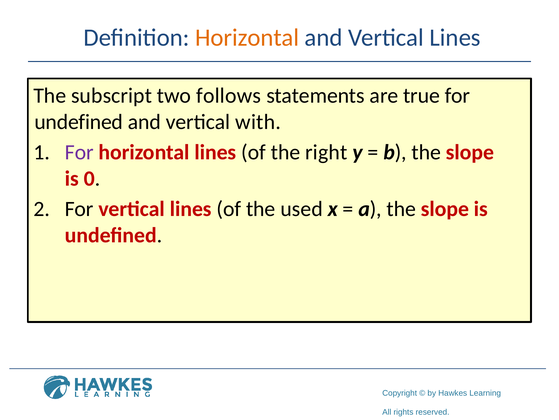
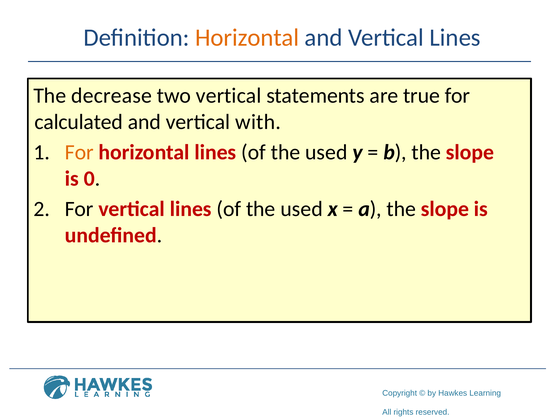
subscript: subscript -> decrease (112, 96)
two follows: follows -> vertical (229, 96)
undefined: undefined -> calculated (79, 122)
For colour: purple -> orange (79, 152)
right: right -> used (326, 152)
